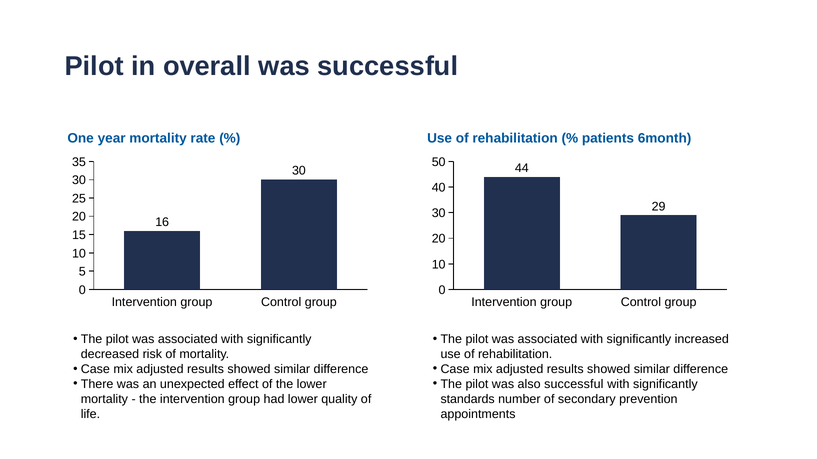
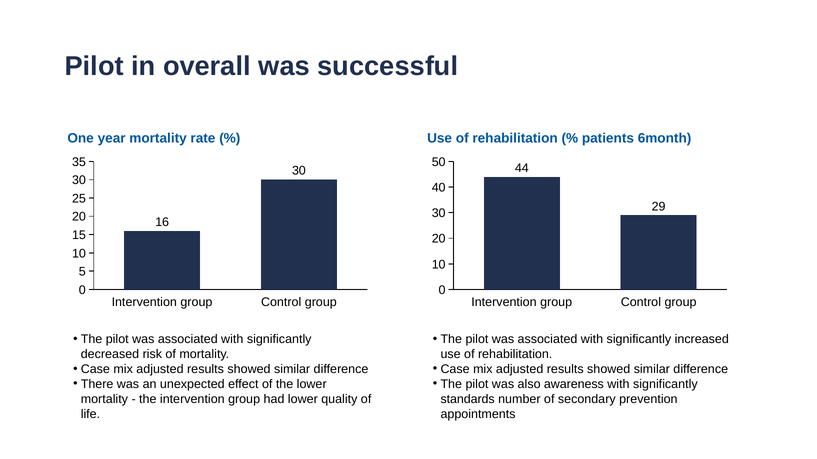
also successful: successful -> awareness (574, 385)
